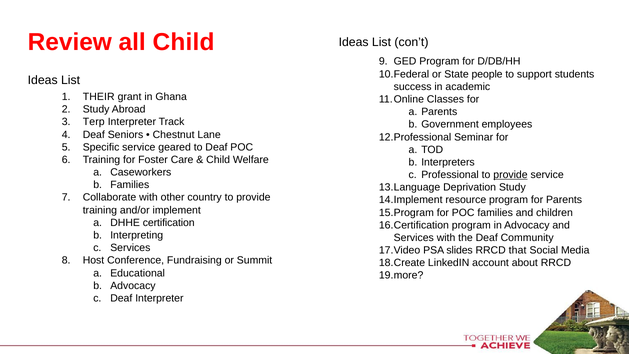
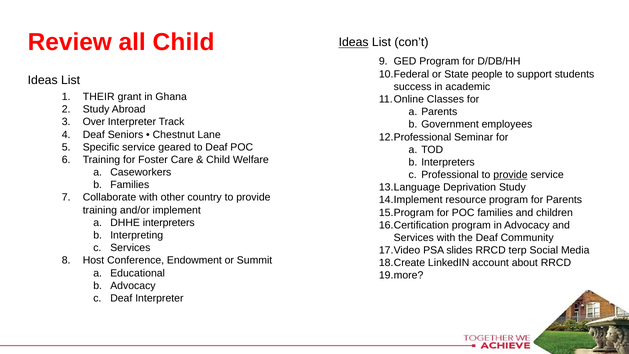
Ideas underline: none -> present (354, 42)
Terp: Terp -> Over (94, 122)
DHHE certification: certification -> interpreters (169, 223)
that: that -> terp (518, 250)
Fundraising: Fundraising -> Endowment (194, 260)
